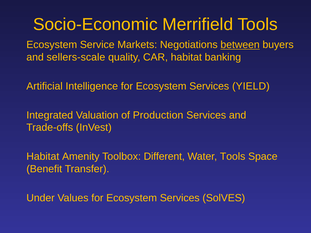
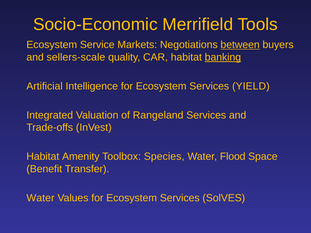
banking underline: none -> present (223, 57)
Production: Production -> Rangeland (158, 115)
Different: Different -> Species (164, 157)
Water Tools: Tools -> Flood (233, 157)
Under: Under -> Water (40, 198)
